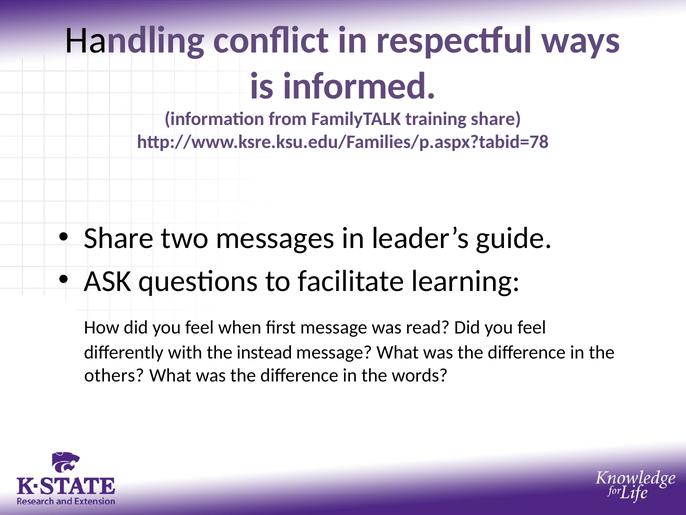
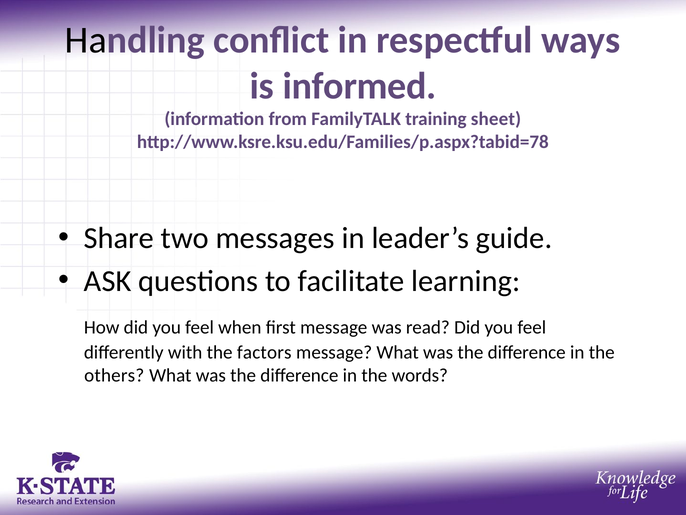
training share: share -> sheet (496, 119)
instead: instead -> factors (264, 352)
